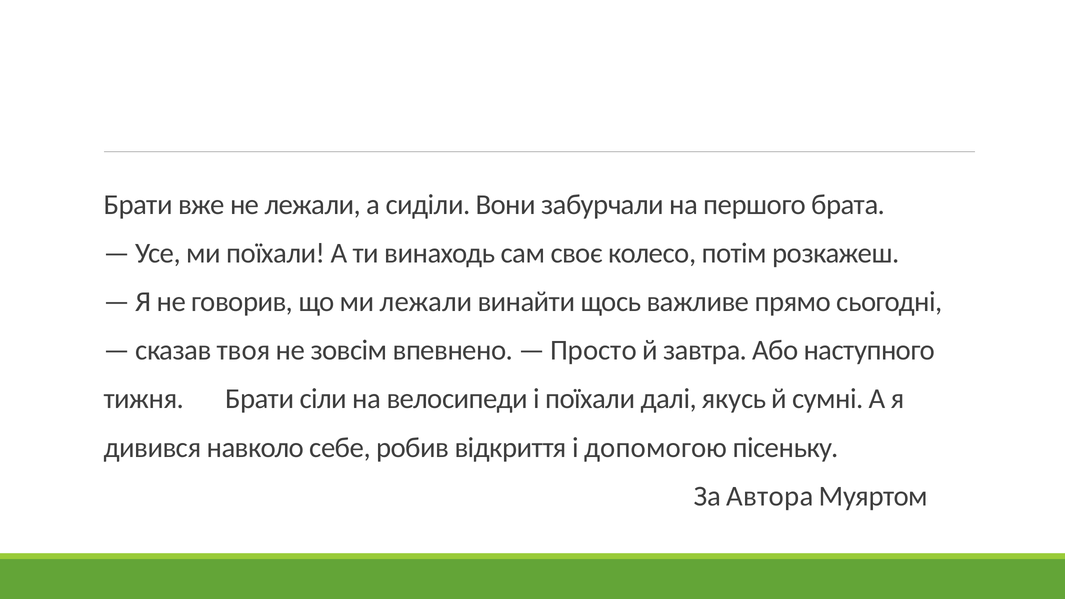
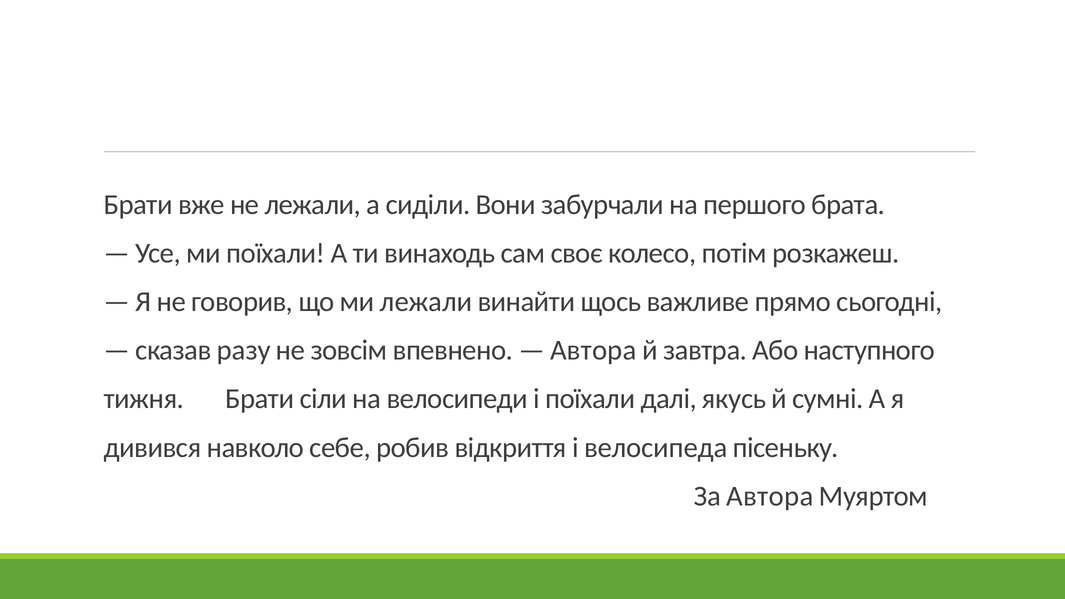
твоя: твоя -> разу (244, 350)
Просто: Просто -> Автора (593, 350)
допомогою: допомогою -> велосипеда (656, 448)
